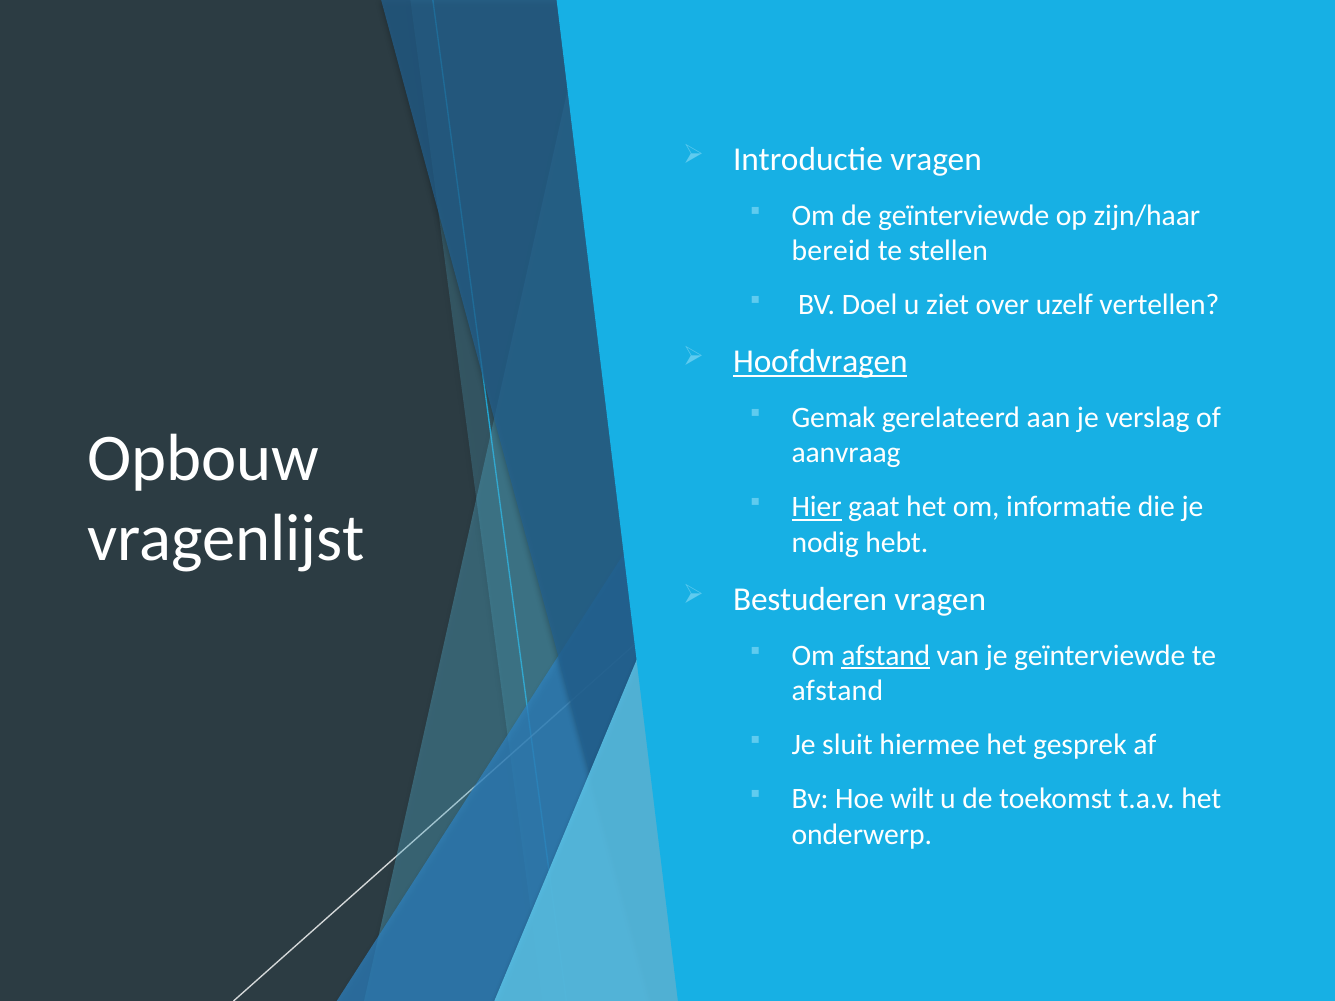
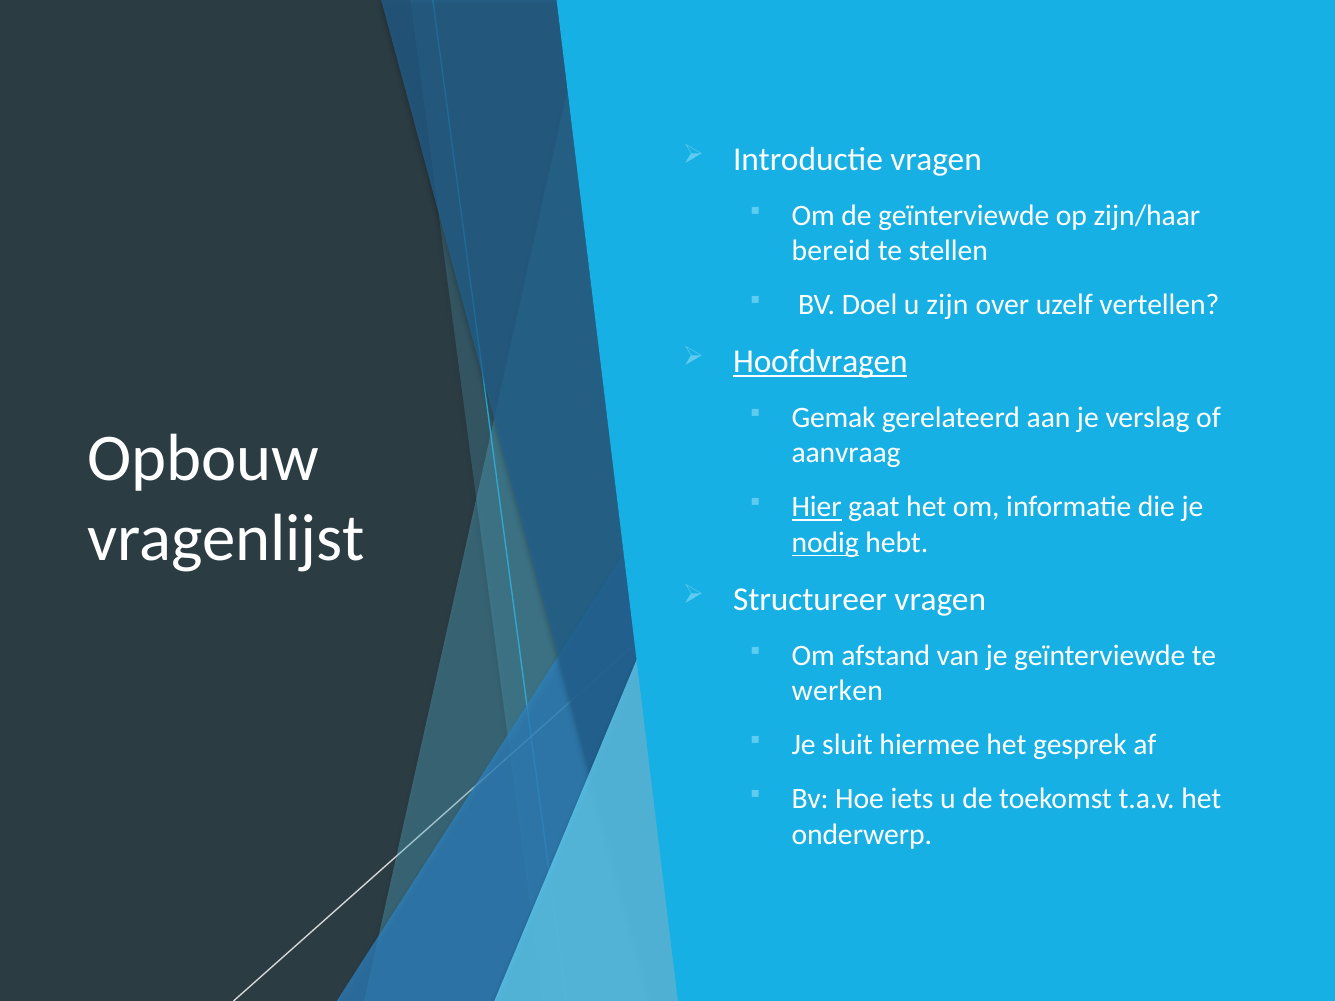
ziet: ziet -> zijn (947, 305)
nodig underline: none -> present (825, 543)
Bestuderen: Bestuderen -> Structureer (810, 600)
afstand underline: present -> none (886, 656)
afstand: afstand -> werken (837, 691)
wilt: wilt -> iets (912, 799)
